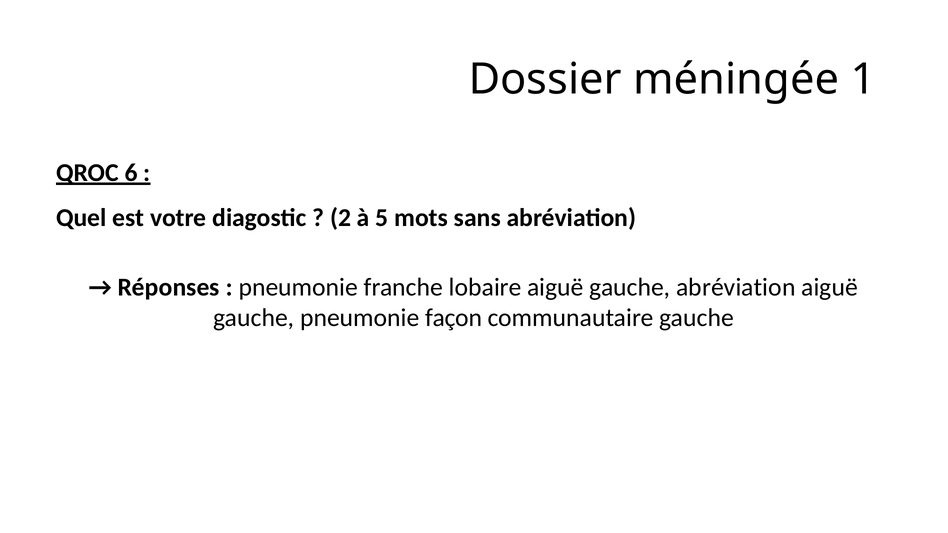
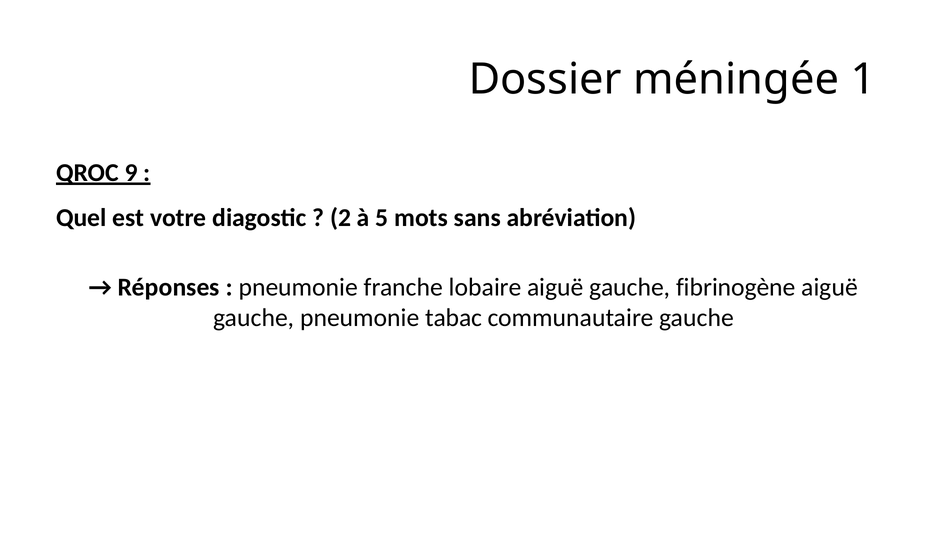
6: 6 -> 9 (131, 173)
gauche abréviation: abréviation -> fibrinogène (736, 287)
façon: façon -> tabac (454, 318)
